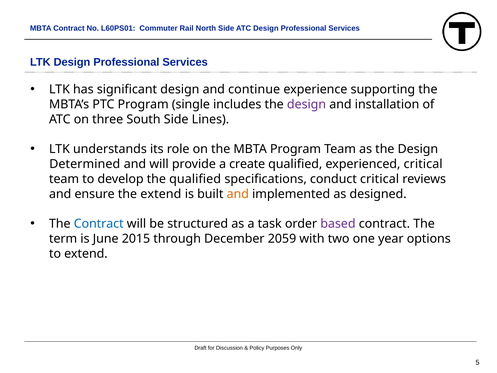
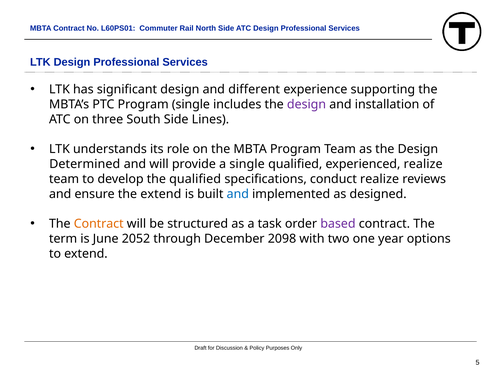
continue: continue -> different (254, 89)
a create: create -> single (247, 164)
experienced critical: critical -> realize (423, 164)
conduct critical: critical -> realize (380, 179)
and colour: orange -> blue (238, 194)
Contract colour: blue -> orange (99, 224)
2015: 2015 -> 2052 (136, 239)
2059: 2059 -> 2098 (282, 239)
